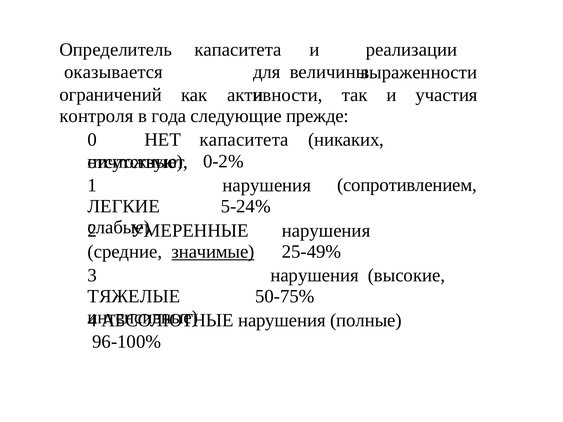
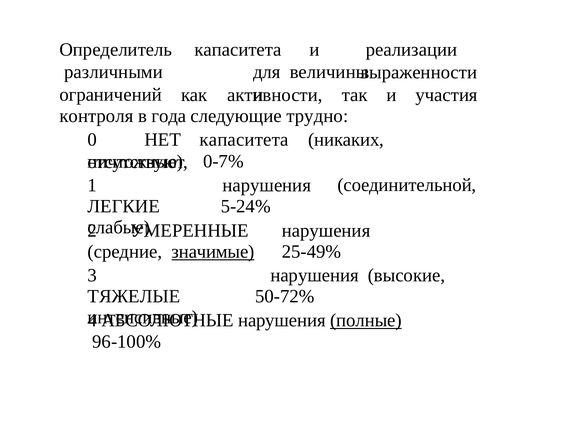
оказывается: оказывается -> различными (114, 72)
прежде: прежде -> трудно (317, 116)
0-2%: 0-2% -> 0-7% (223, 162)
сопротивлением: сопротивлением -> соединительной (407, 185)
50-75%: 50-75% -> 50-72% (285, 296)
полные underline: none -> present (366, 321)
